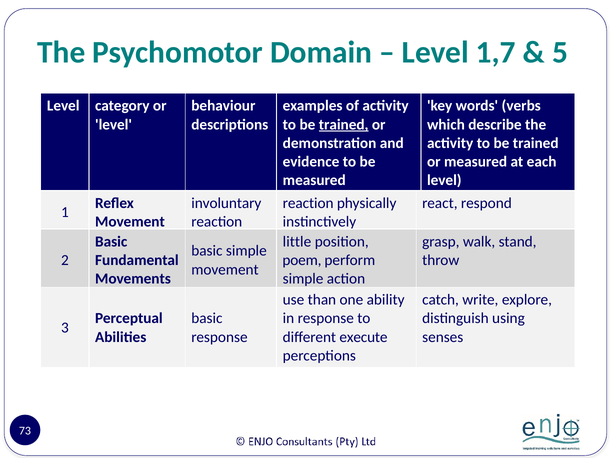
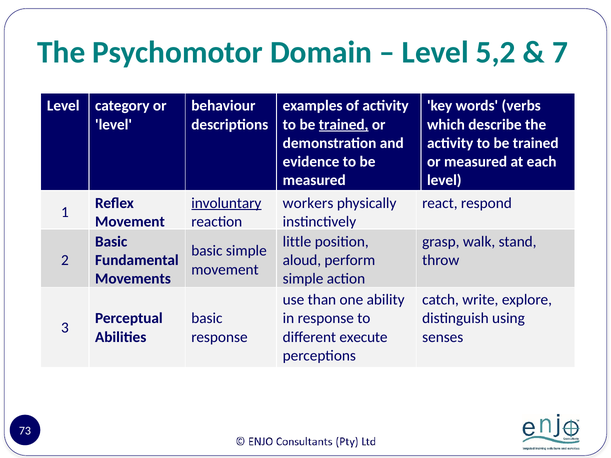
1,7: 1,7 -> 5,2 (496, 53)
5: 5 -> 7 (560, 53)
involuntary underline: none -> present (226, 203)
reaction: reaction -> workers (308, 203)
poem: poem -> aloud (302, 260)
